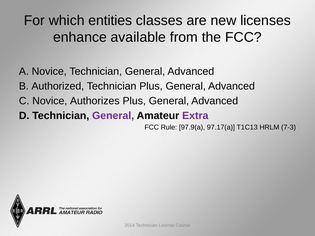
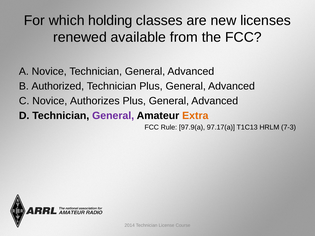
entities: entities -> holding (110, 20)
enhance: enhance -> renewed (80, 37)
Extra colour: purple -> orange (195, 116)
